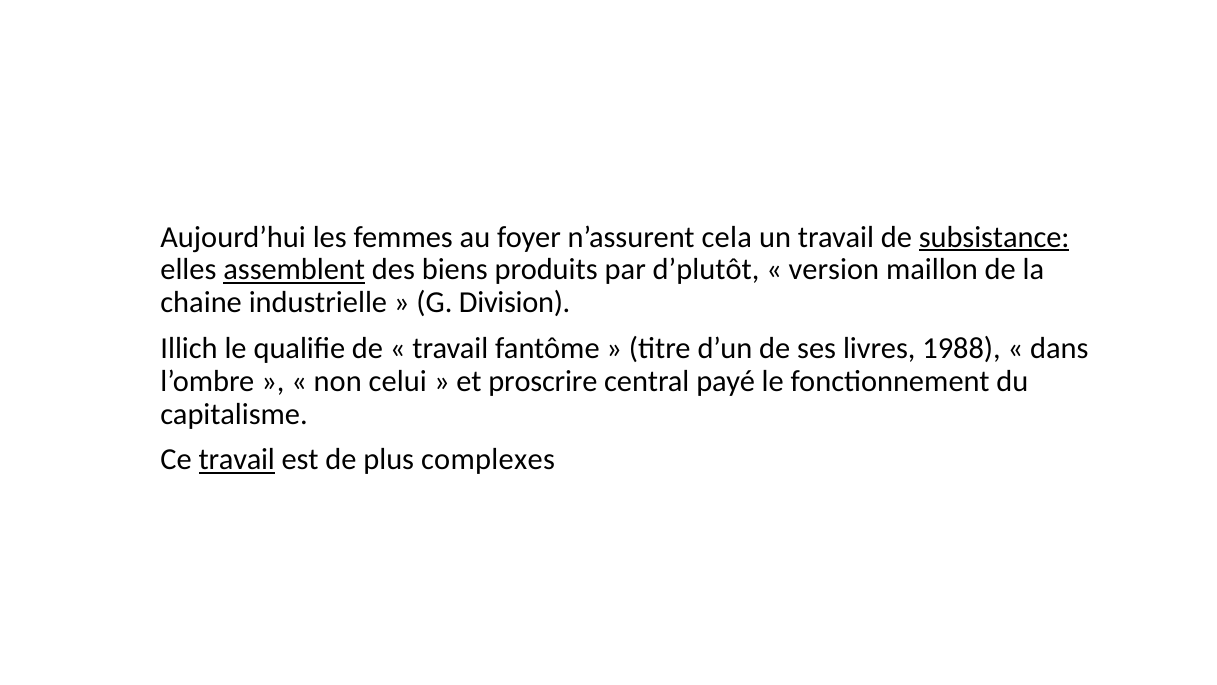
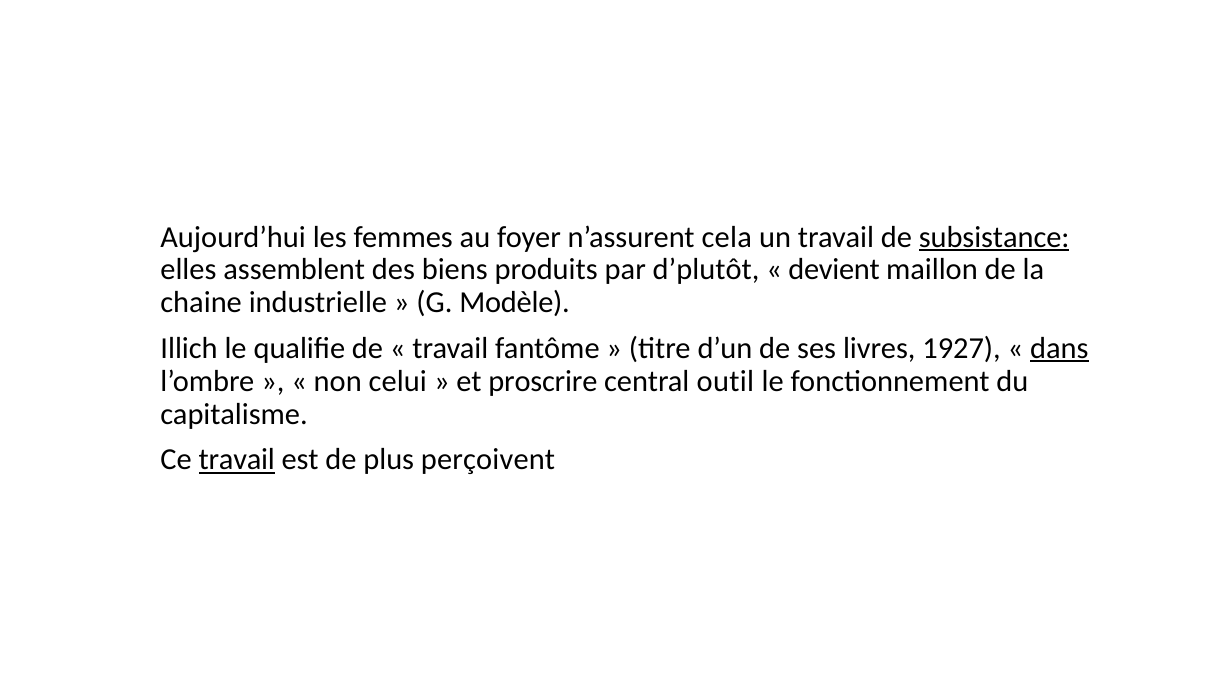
assemblent underline: present -> none (294, 270)
version: version -> devient (834, 270)
Division: Division -> Modèle (515, 303)
1988: 1988 -> 1927 (962, 348)
dans underline: none -> present (1059, 348)
payé: payé -> outil (725, 381)
complexes: complexes -> perçoivent (488, 459)
